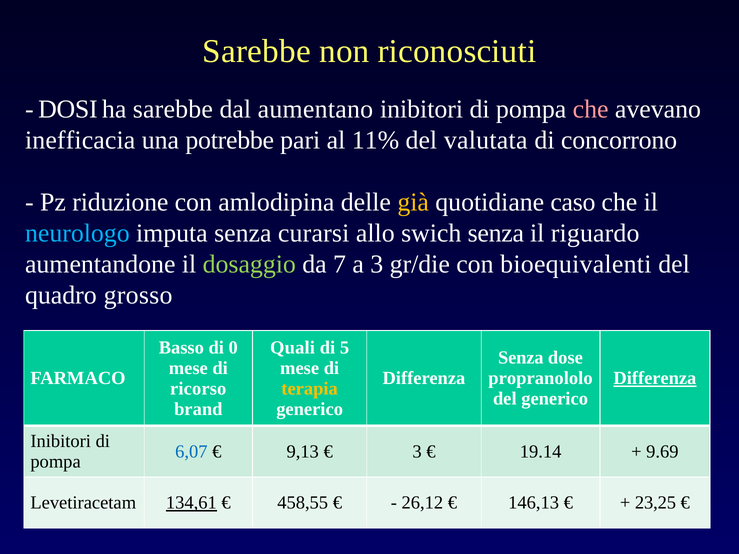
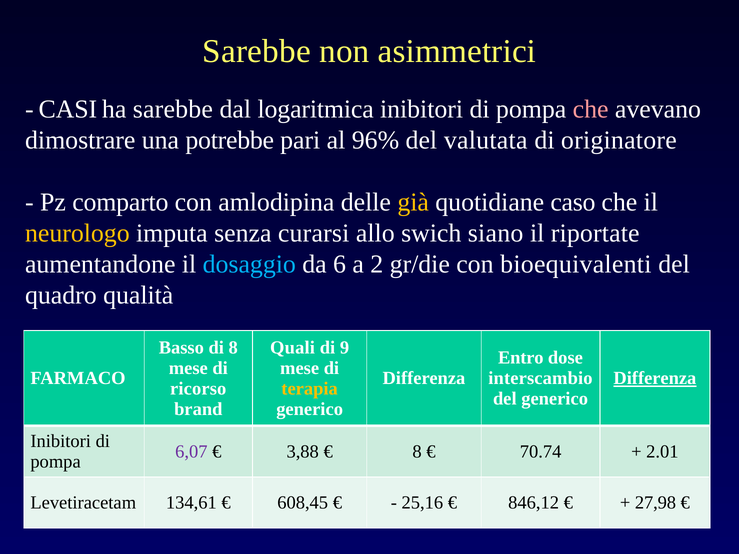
riconosciuti: riconosciuti -> asimmetrici (457, 51)
DOSI: DOSI -> CASI (68, 109)
aumentano: aumentano -> logaritmica (316, 109)
inefficacia: inefficacia -> dimostrare (80, 140)
11%: 11% -> 96% (376, 140)
concorrono: concorrono -> originatore (619, 140)
riduzione: riduzione -> comparto (120, 202)
neurologo colour: light blue -> yellow (77, 233)
swich senza: senza -> siano (496, 233)
riguardo: riguardo -> riportate (595, 233)
dosaggio colour: light green -> light blue (249, 265)
7: 7 -> 6 (340, 265)
a 3: 3 -> 2 (377, 265)
grosso: grosso -> qualità (138, 296)
di 0: 0 -> 8 (233, 348)
5: 5 -> 9 (345, 348)
Senza: Senza -> Entro (521, 358)
propranololo: propranololo -> interscambio (540, 379)
6,07 colour: blue -> purple (191, 452)
9,13: 9,13 -> 3,88 (303, 452)
3: 3 -> 8 (417, 452)
19.14: 19.14 -> 70.74 (541, 452)
9.69: 9.69 -> 2.01 (662, 452)
134,61 underline: present -> none (191, 503)
458,55: 458,55 -> 608,45 (303, 503)
26,12: 26,12 -> 25,16 (422, 503)
146,13: 146,13 -> 846,12 (534, 503)
23,25: 23,25 -> 27,98 (656, 503)
